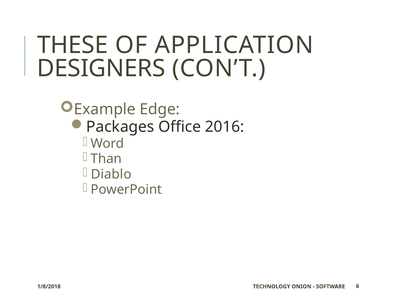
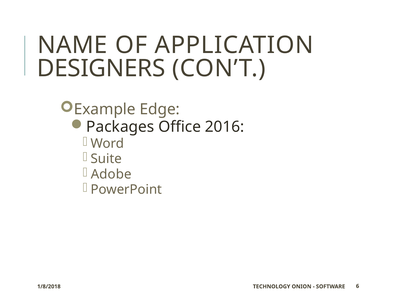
THESE: THESE -> NAME (72, 45)
Than: Than -> Suite (106, 159)
Diablo: Diablo -> Adobe (111, 174)
